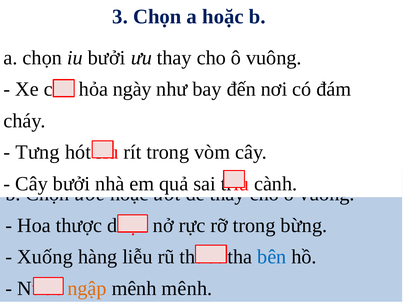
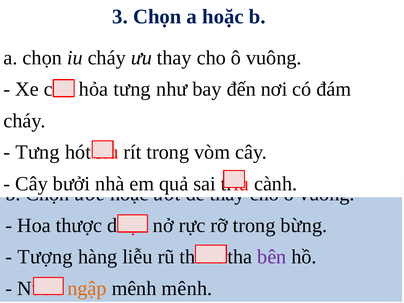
iu bưởi: bưởi -> cháy (107, 58)
hỏa ngày: ngày -> tưng (132, 89)
Xuống: Xuống -> Tượng (45, 257)
bên colour: blue -> purple (272, 257)
